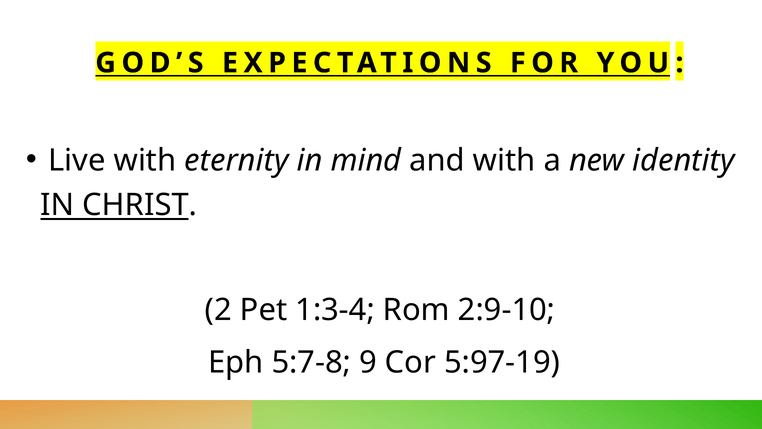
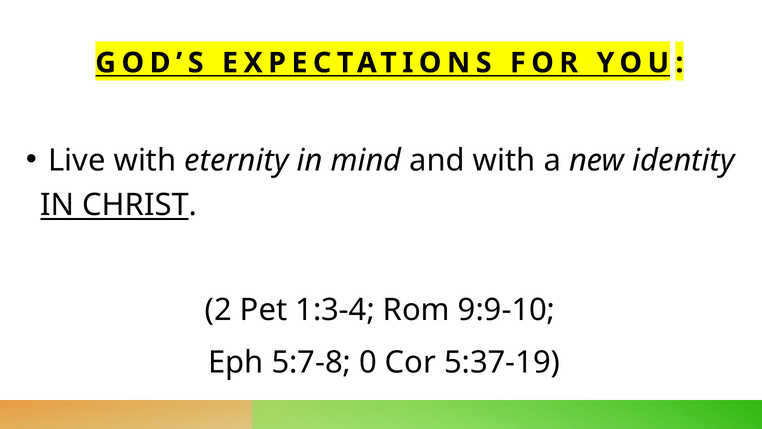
2:9-10: 2:9-10 -> 9:9-10 (507, 310)
9: 9 -> 0 (368, 362)
5:97-19: 5:97-19 -> 5:37-19 (502, 362)
